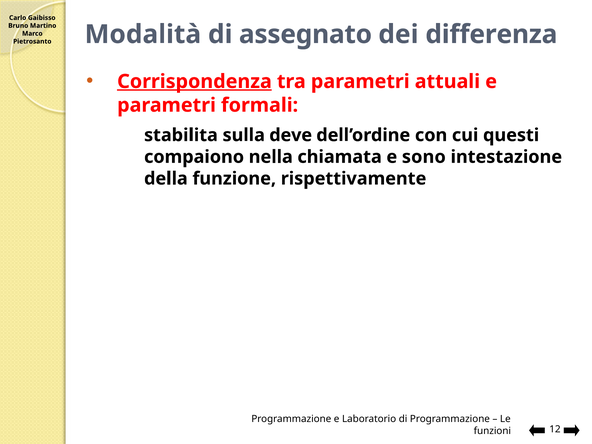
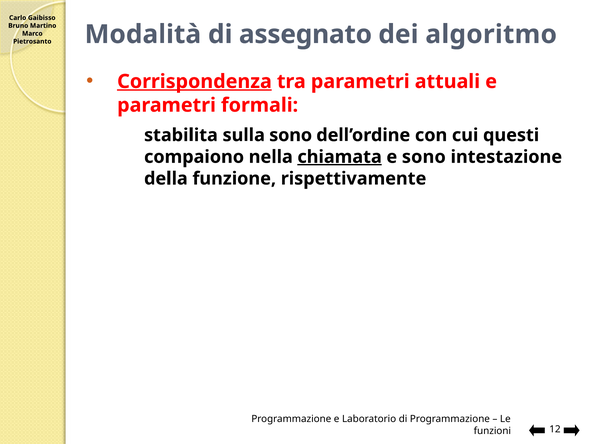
differenza: differenza -> algoritmo (491, 34)
sulla deve: deve -> sono (291, 135)
chiamata underline: none -> present (340, 157)
